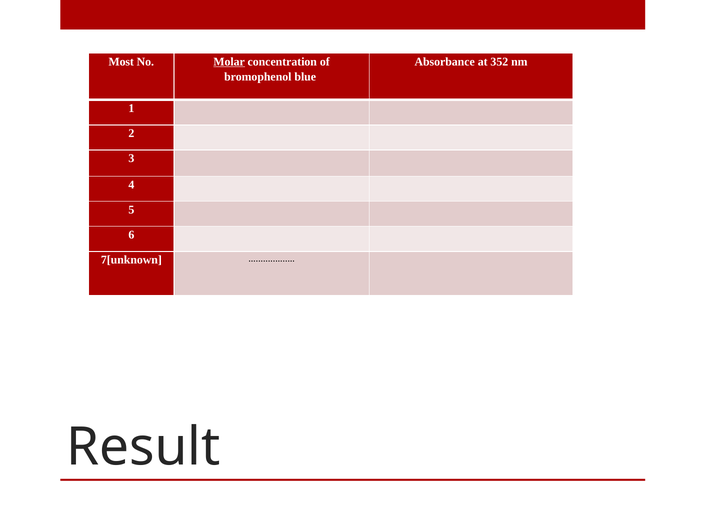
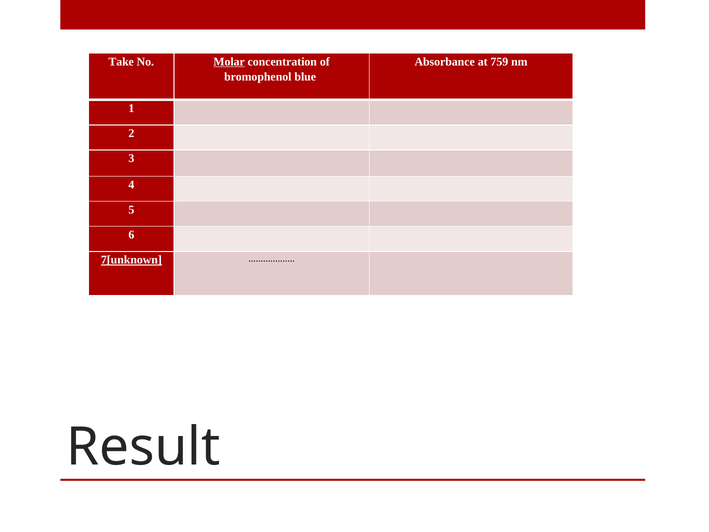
Most: Most -> Take (121, 62)
352: 352 -> 759 (499, 62)
7[unknown underline: none -> present (131, 260)
